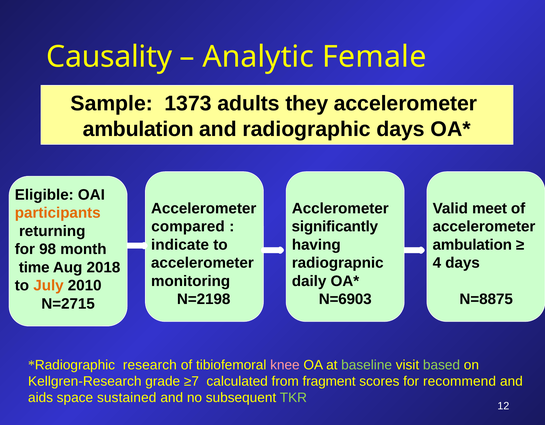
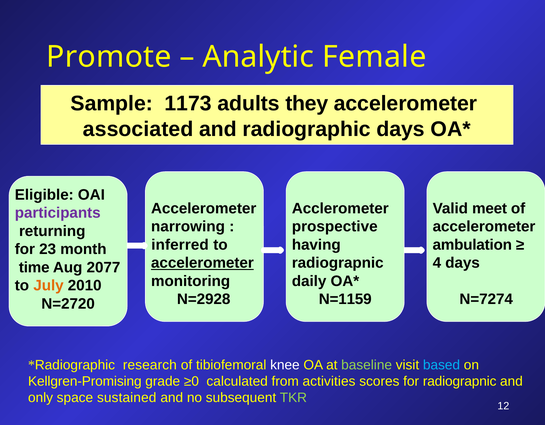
Causality: Causality -> Promote (109, 57)
1373: 1373 -> 1173 (188, 104)
ambulation: ambulation -> associated (138, 129)
participants colour: orange -> purple (58, 213)
compared: compared -> narrowing (188, 227)
significantly: significantly -> prospective (335, 227)
indicate: indicate -> inferred (180, 245)
98: 98 -> 23 (48, 249)
accelerometer underline: none -> present (202, 263)
2018: 2018 -> 2077 (103, 268)
N=2198: N=2198 -> N=2928 (204, 299)
N=6903: N=6903 -> N=1159 (345, 299)
N=8875: N=8875 -> N=7274 (486, 299)
N=2715: N=2715 -> N=2720 (68, 304)
knee colour: pink -> white (285, 365)
based colour: light green -> light blue (442, 365)
Kellgren-Research: Kellgren-Research -> Kellgren-Promising (85, 382)
≥7: ≥7 -> ≥0 (191, 382)
fragment: fragment -> activities (329, 382)
for recommend: recommend -> radiograpnic (460, 382)
aids: aids -> only (41, 398)
